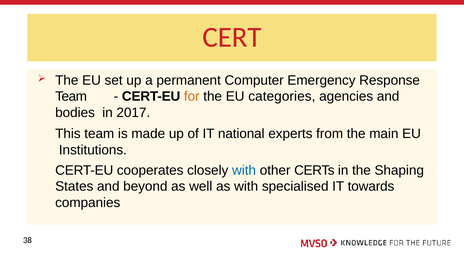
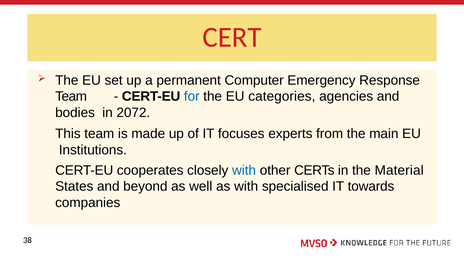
for colour: orange -> blue (192, 96)
2017: 2017 -> 2072 (133, 113)
national: national -> focuses (241, 134)
Shaping: Shaping -> Material (399, 170)
